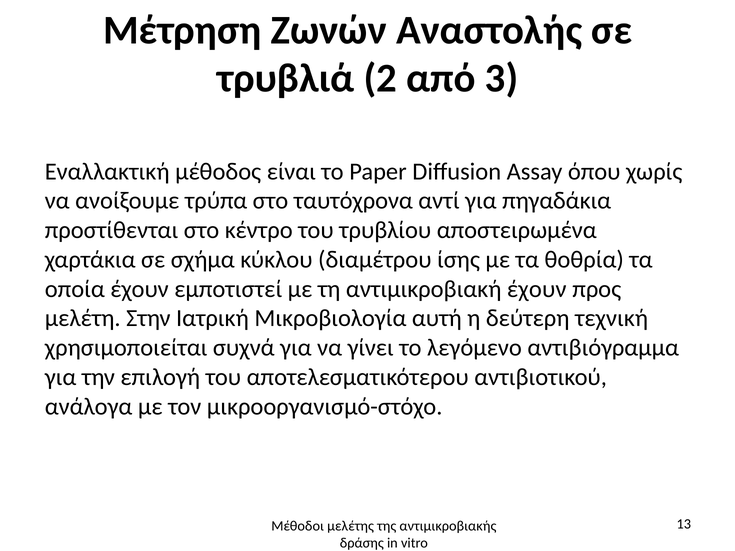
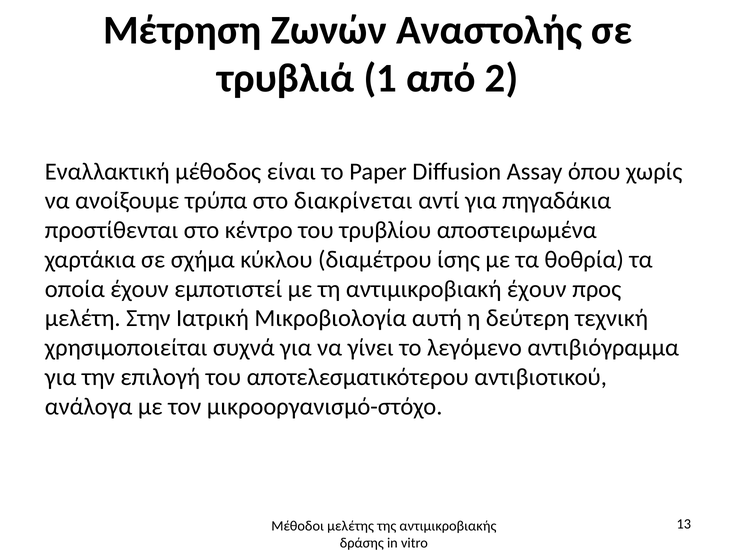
2: 2 -> 1 (380, 78)
3: 3 -> 2 (502, 78)
ταυτόχρονα: ταυτόχρονα -> διακρίνεται (353, 201)
